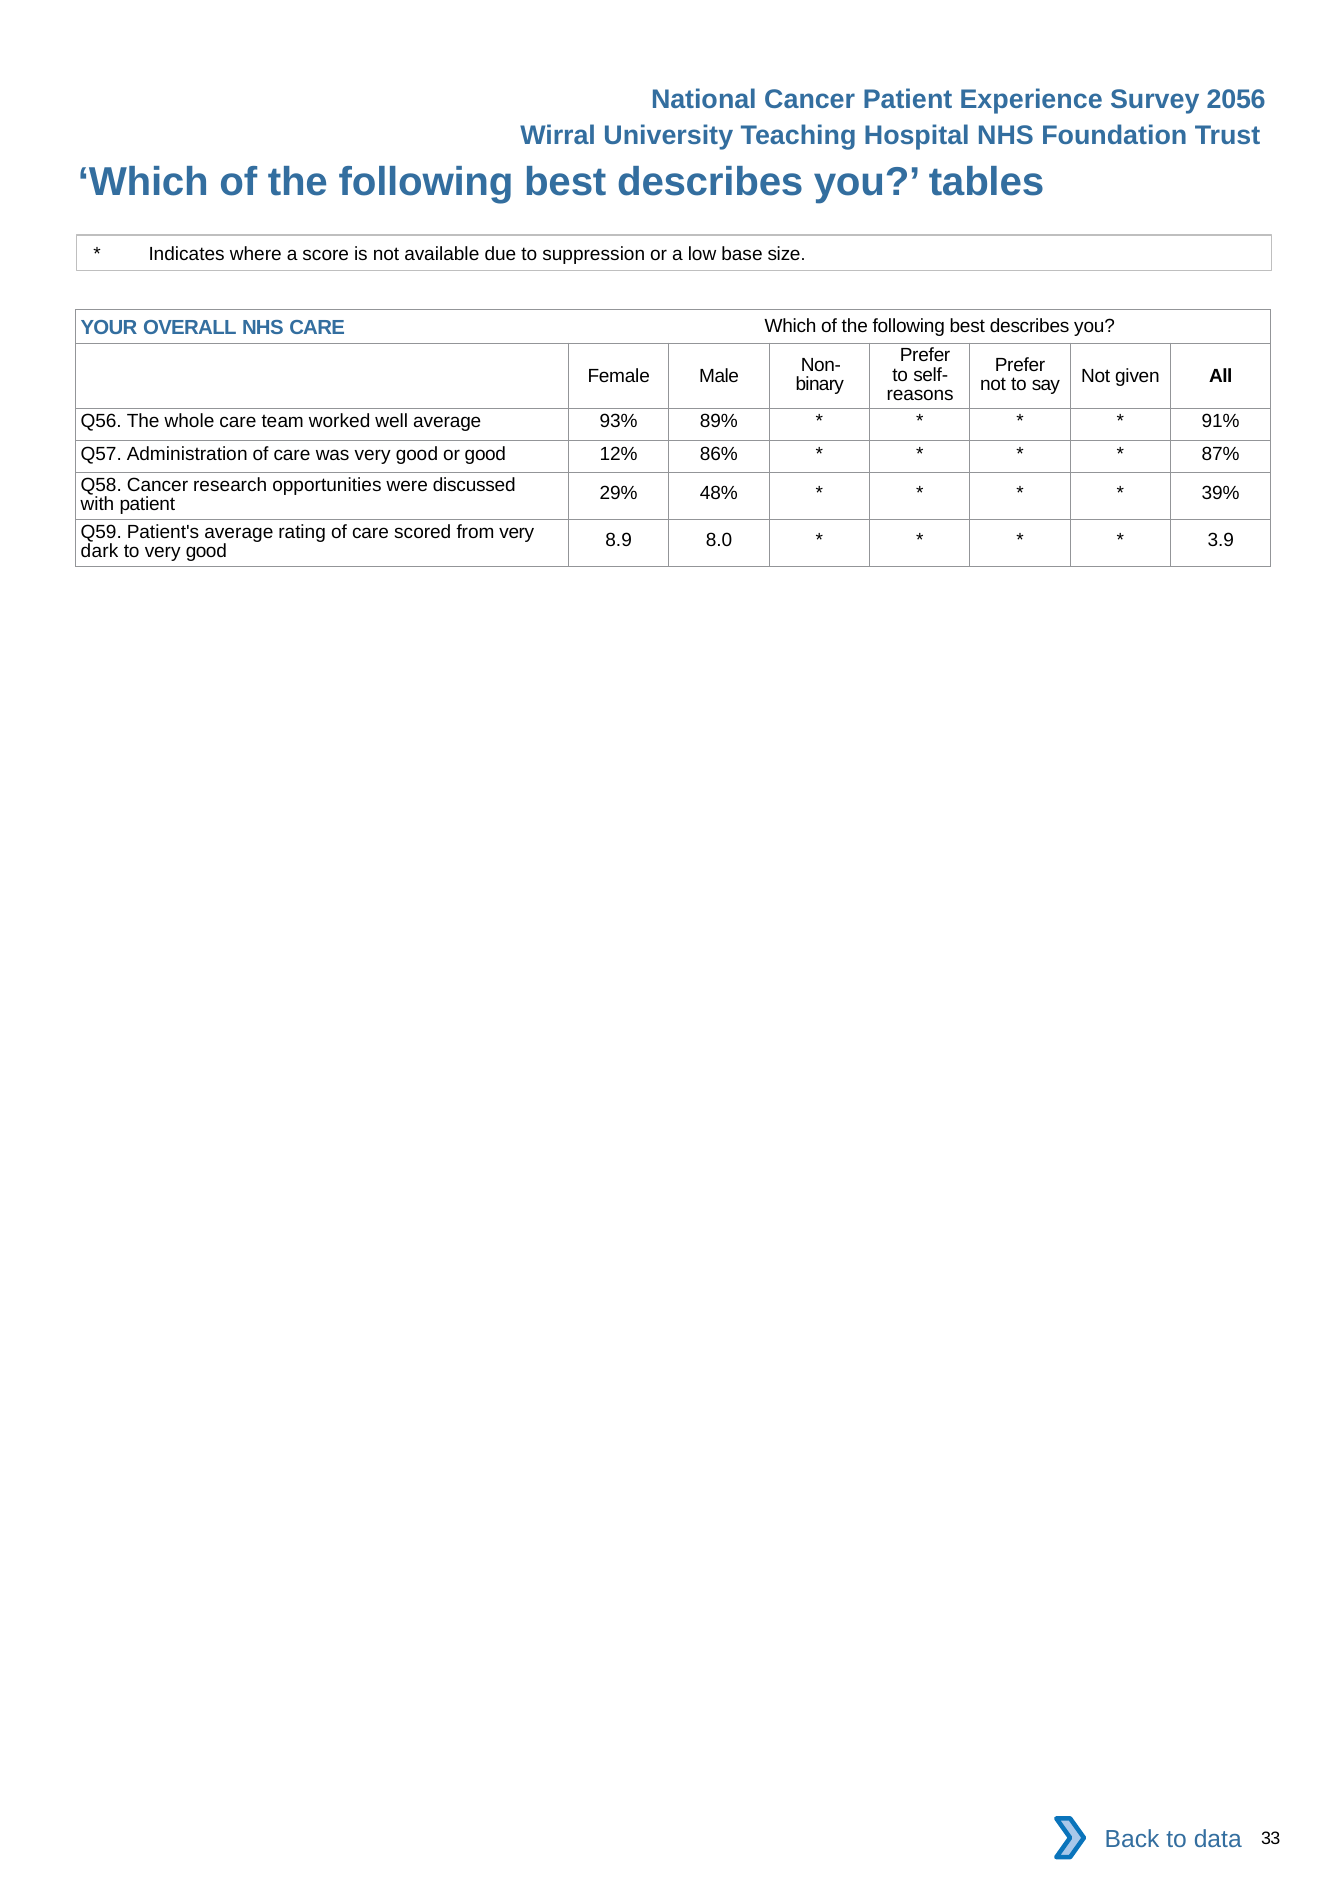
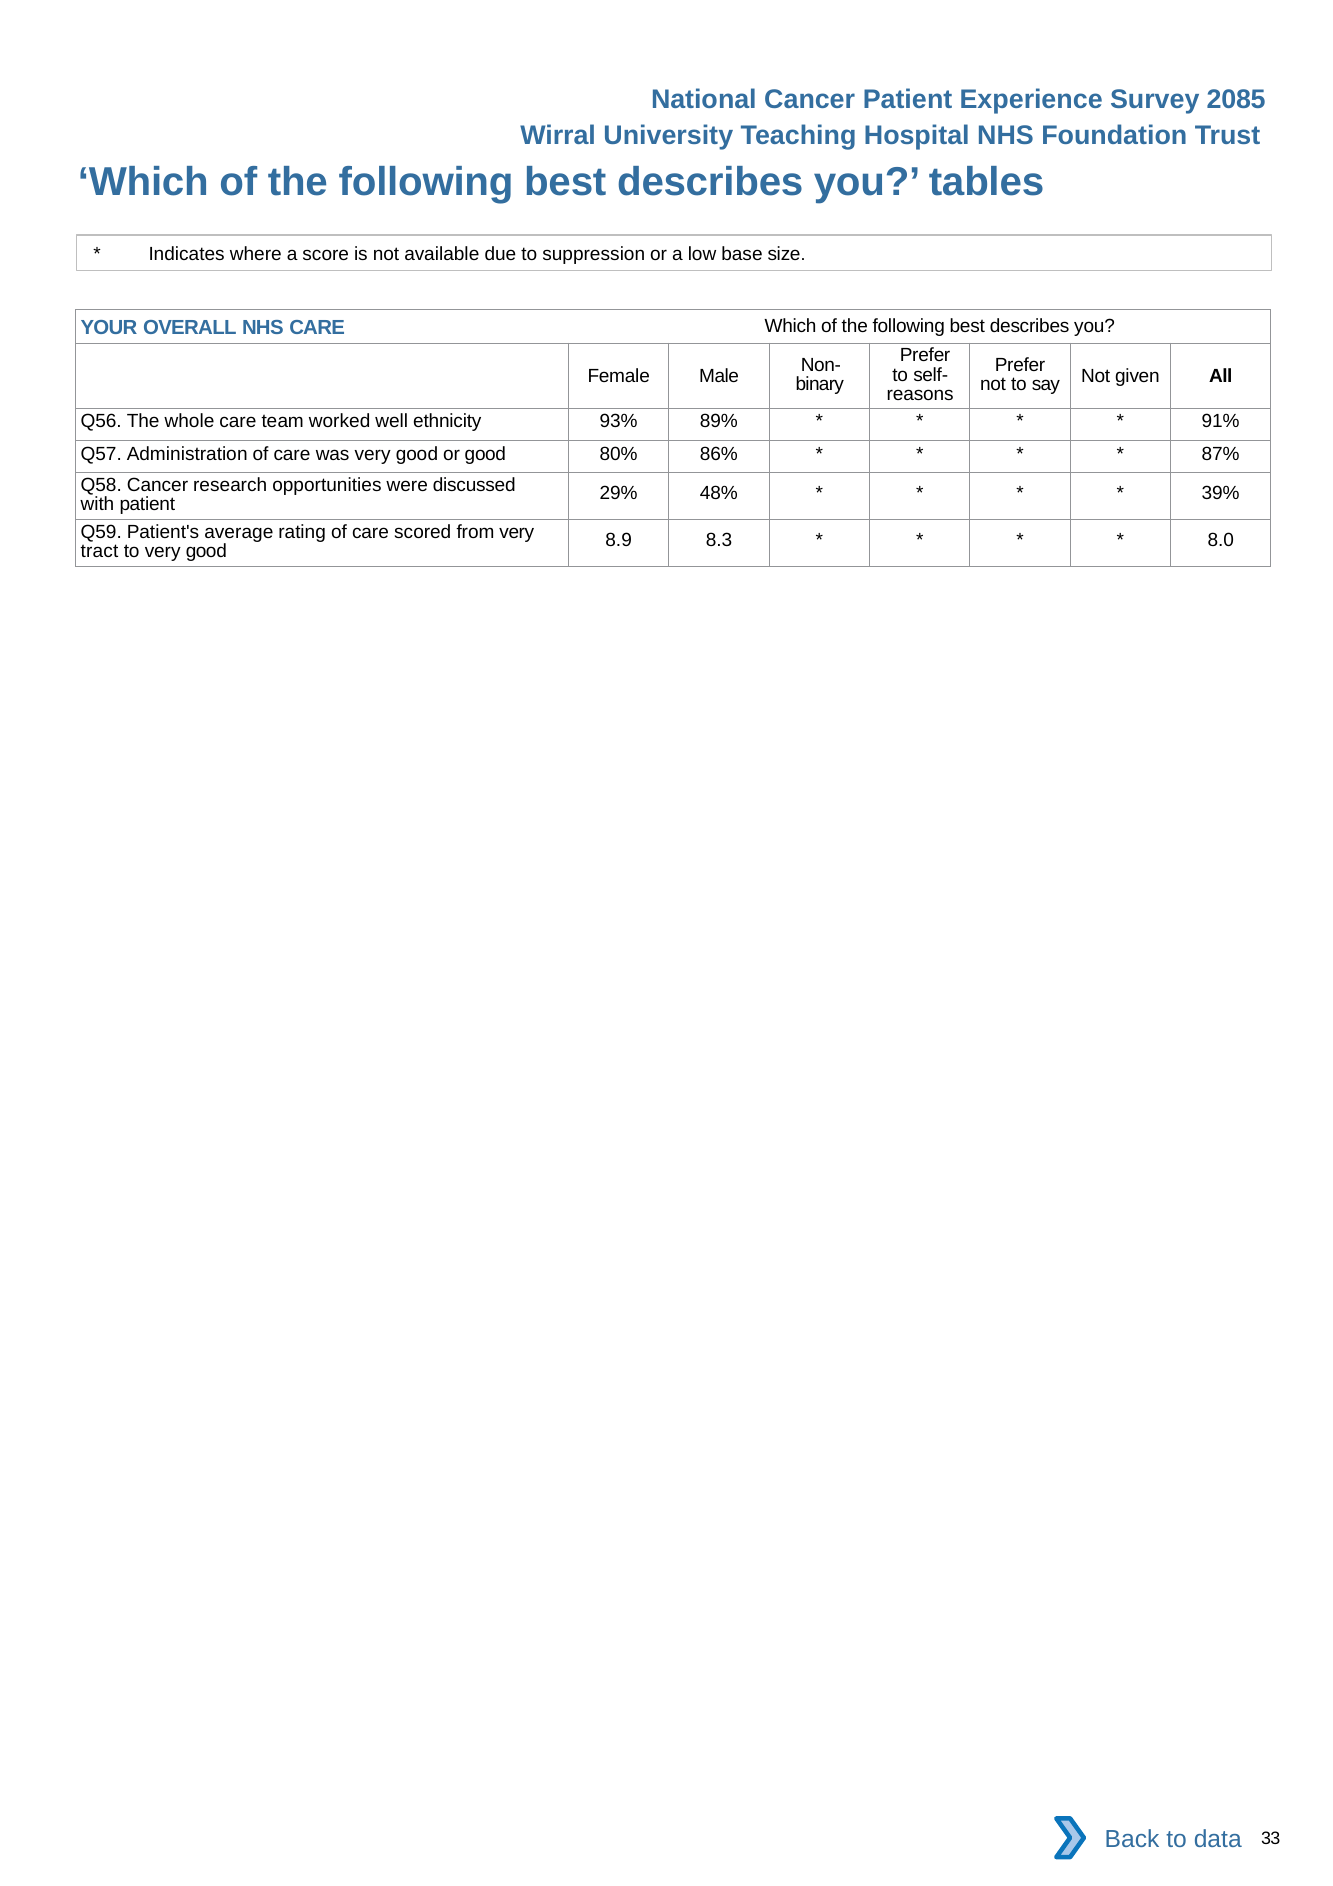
2056: 2056 -> 2085 (1236, 99)
well average: average -> ethnicity (447, 421)
12%: 12% -> 80% (619, 454)
8.0: 8.0 -> 8.3 (719, 540)
3.9: 3.9 -> 8.0 (1221, 540)
dark: dark -> tract (100, 551)
